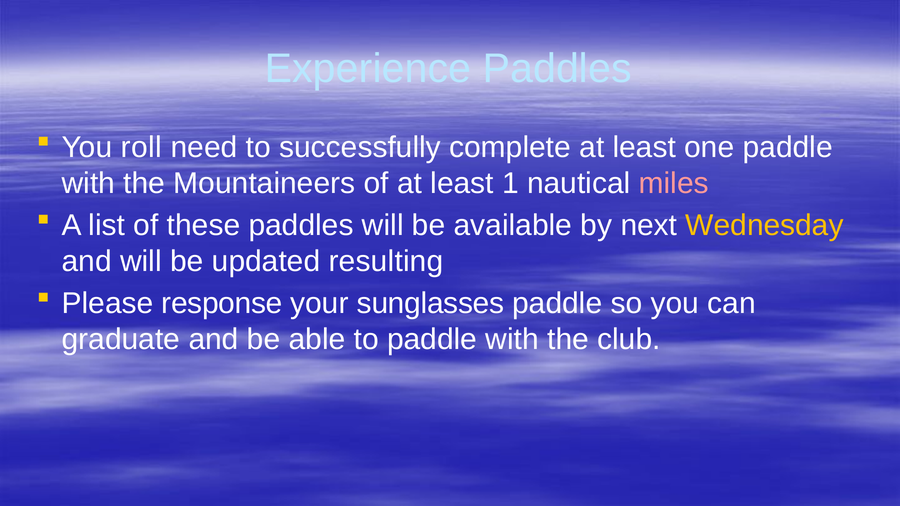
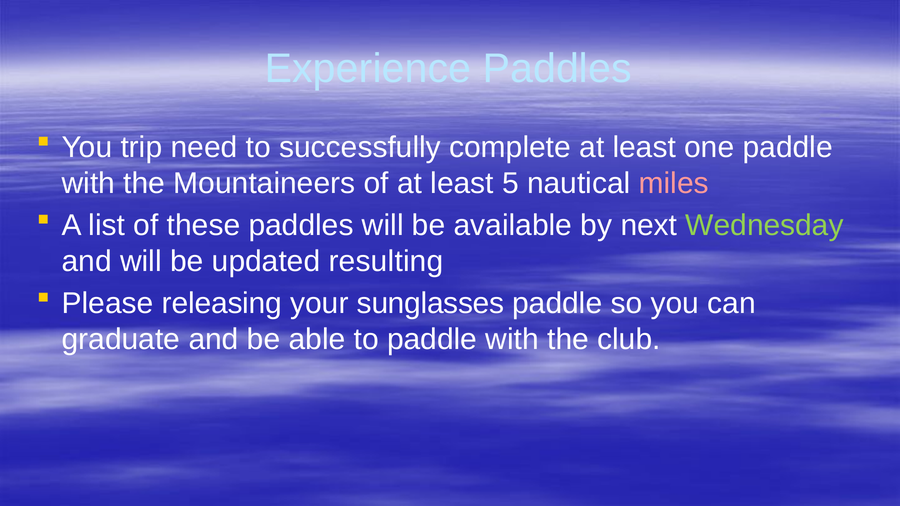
roll: roll -> trip (141, 147)
1: 1 -> 5 (510, 183)
Wednesday colour: yellow -> light green (765, 225)
response: response -> releasing (222, 303)
